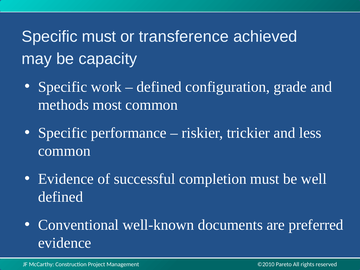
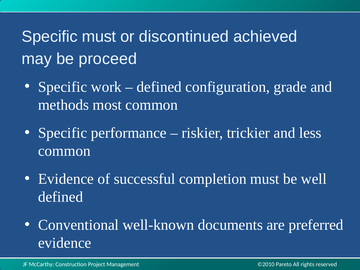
transference: transference -> discontinued (184, 37)
capacity: capacity -> proceed (108, 59)
